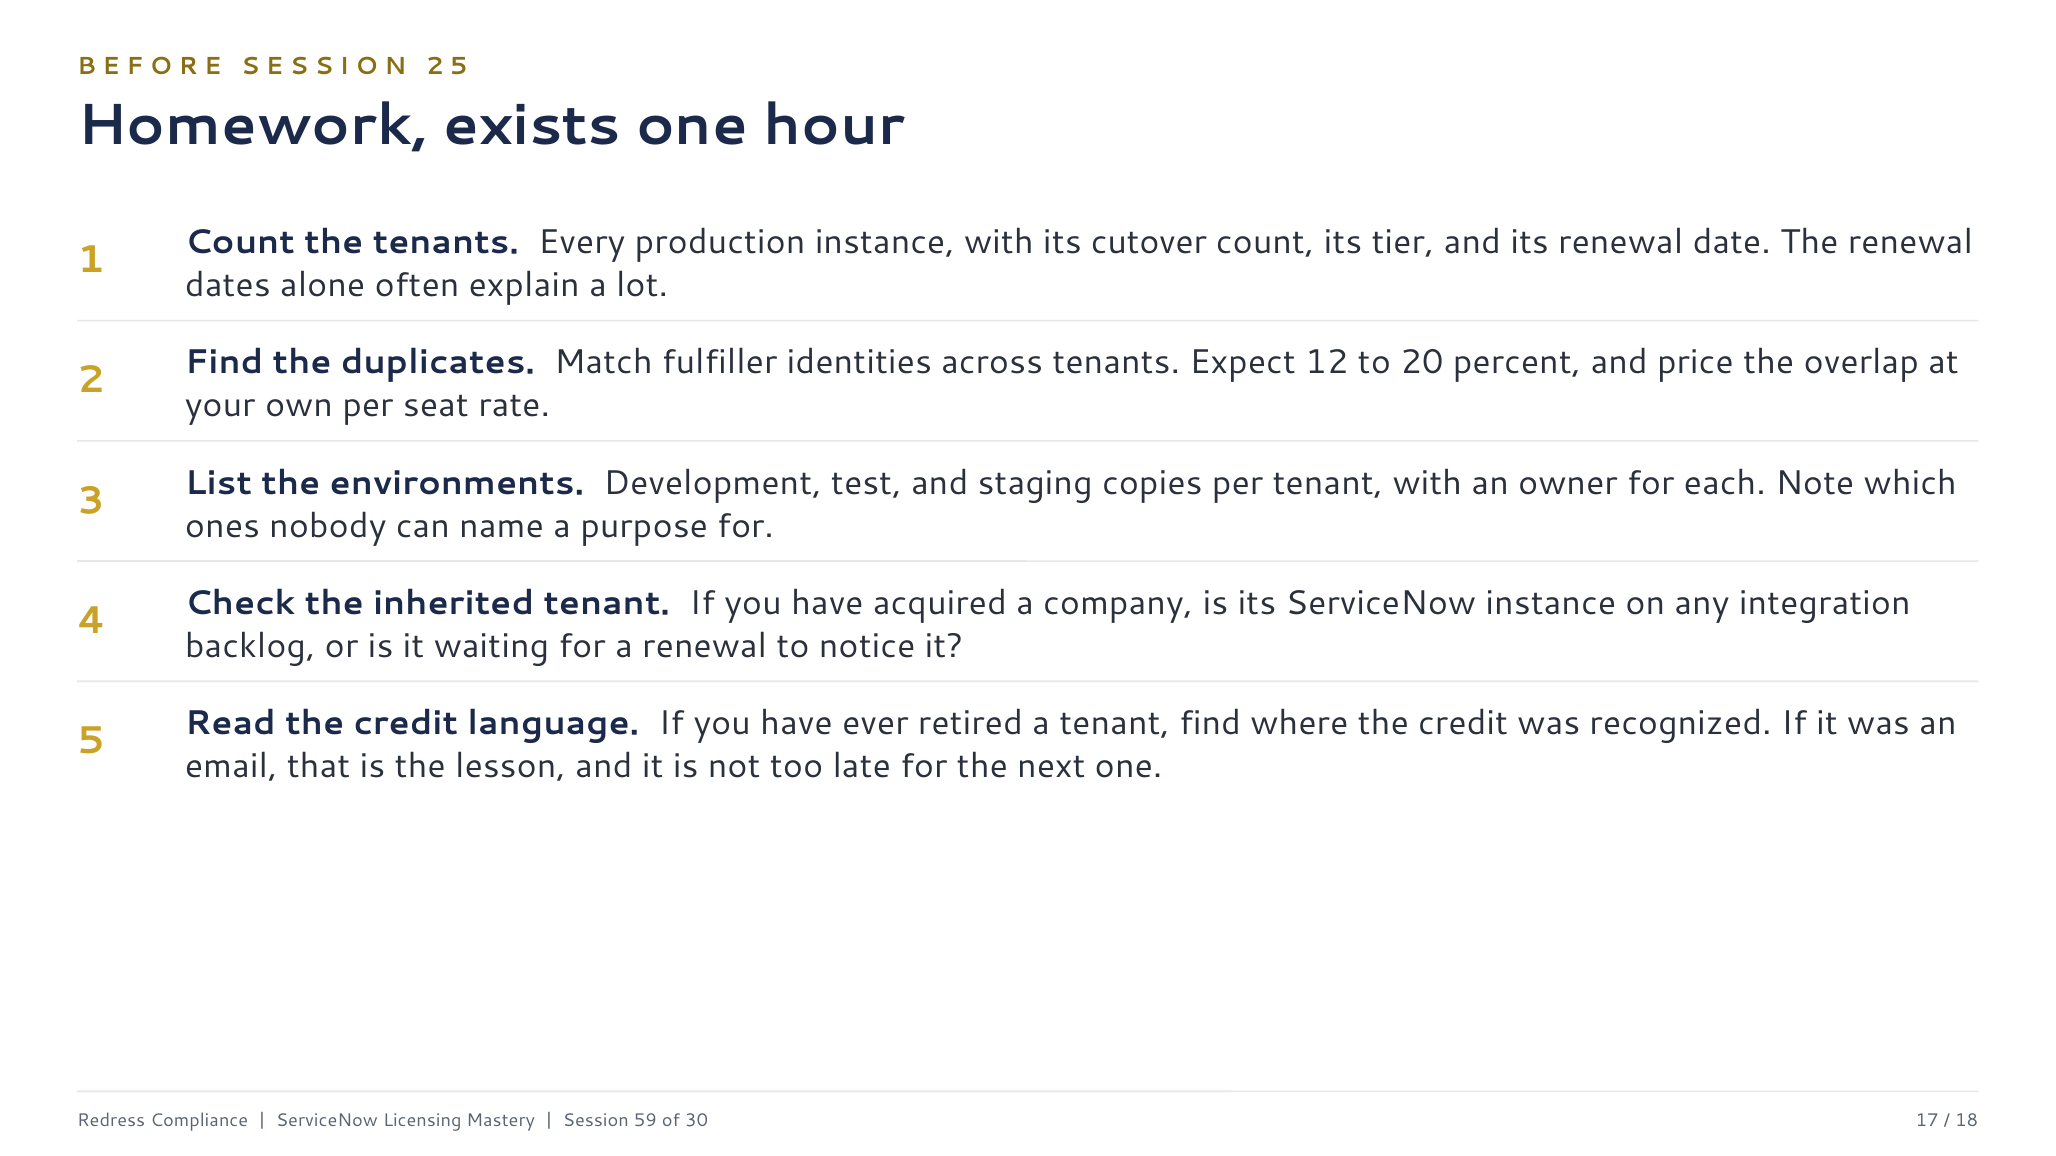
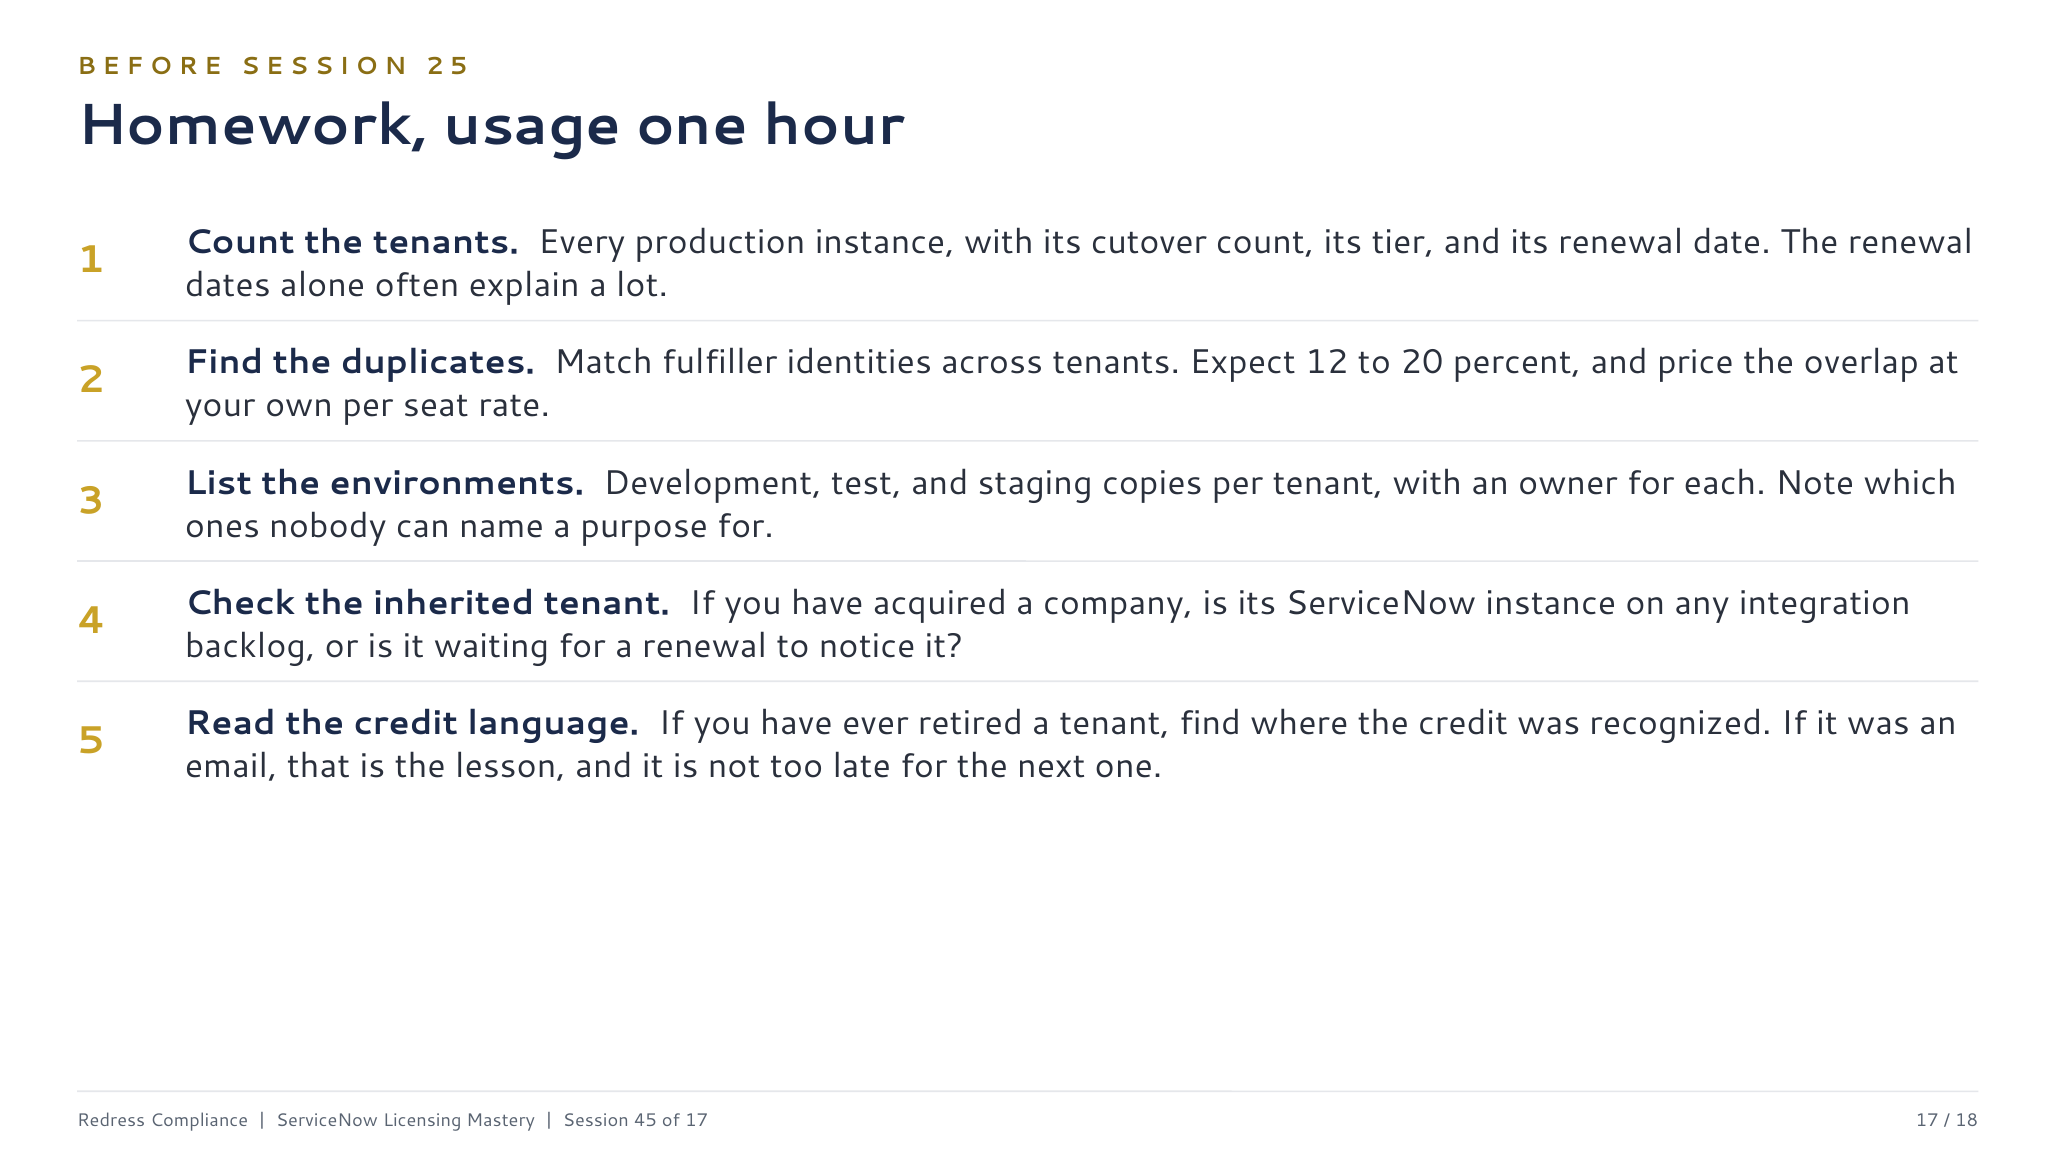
exists: exists -> usage (532, 125)
59: 59 -> 45 (645, 1121)
of 30: 30 -> 17 (697, 1121)
